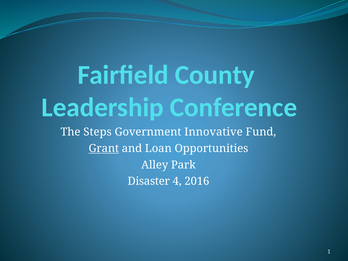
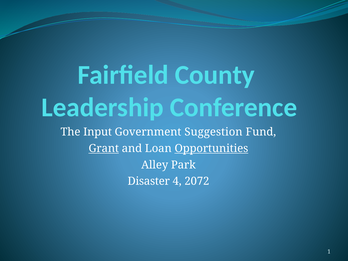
Steps: Steps -> Input (98, 132)
Innovative: Innovative -> Suggestion (213, 132)
Opportunities underline: none -> present (211, 148)
2016: 2016 -> 2072 (197, 181)
